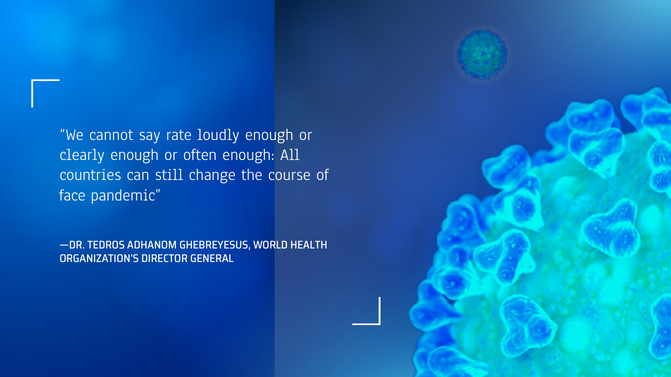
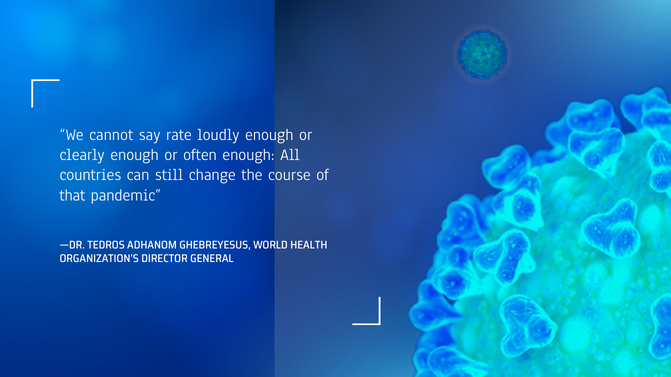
face: face -> that (72, 195)
